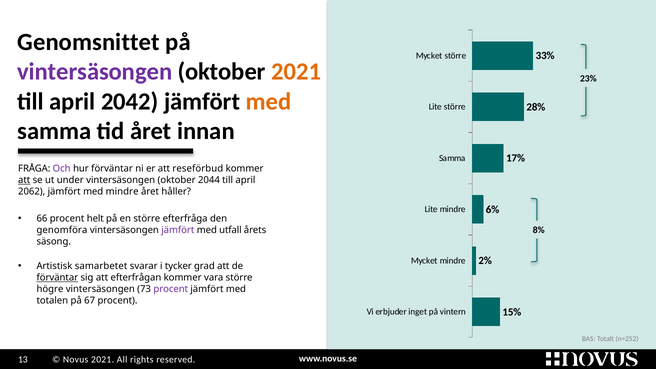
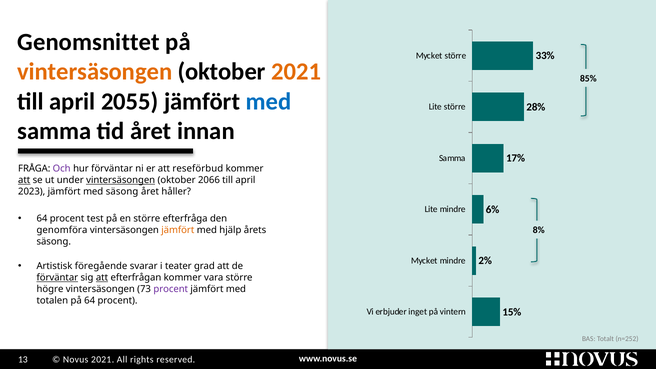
vintersäsongen colour: purple -> orange (95, 72)
23%: 23% -> 85% (588, 79)
2042: 2042 -> 2055 (130, 101)
med colour: orange -> blue (269, 101)
vintersäsongen underline: none -> present (121, 180)
2044: 2044 -> 2066 (209, 180)
2062: 2062 -> 2023 (32, 192)
med mindre: mindre -> säsong (122, 192)
66: 66 -> 64 (42, 218)
helt: helt -> test (95, 218)
jämfört colour: purple -> orange (178, 230)
utfall: utfall -> hjälp (230, 230)
samarbetet: samarbetet -> föregående (101, 266)
tycker: tycker -> teater (178, 266)
att underline: none -> present (102, 278)
på 67: 67 -> 64 (90, 301)
